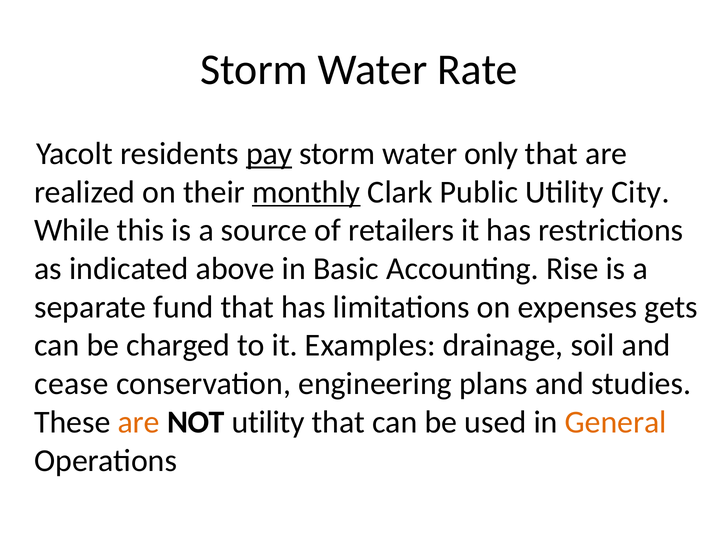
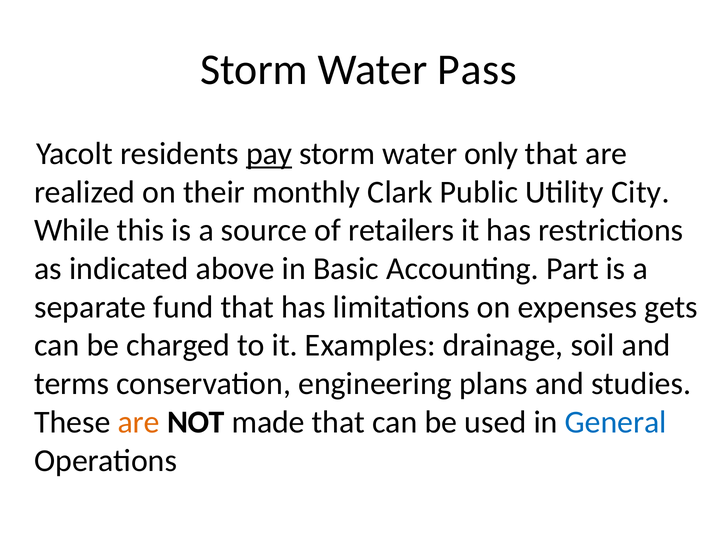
Rate: Rate -> Pass (477, 70)
monthly underline: present -> none (306, 192)
Rise: Rise -> Part (573, 268)
cease: cease -> terms (72, 383)
NOT utility: utility -> made (268, 422)
General colour: orange -> blue (616, 422)
